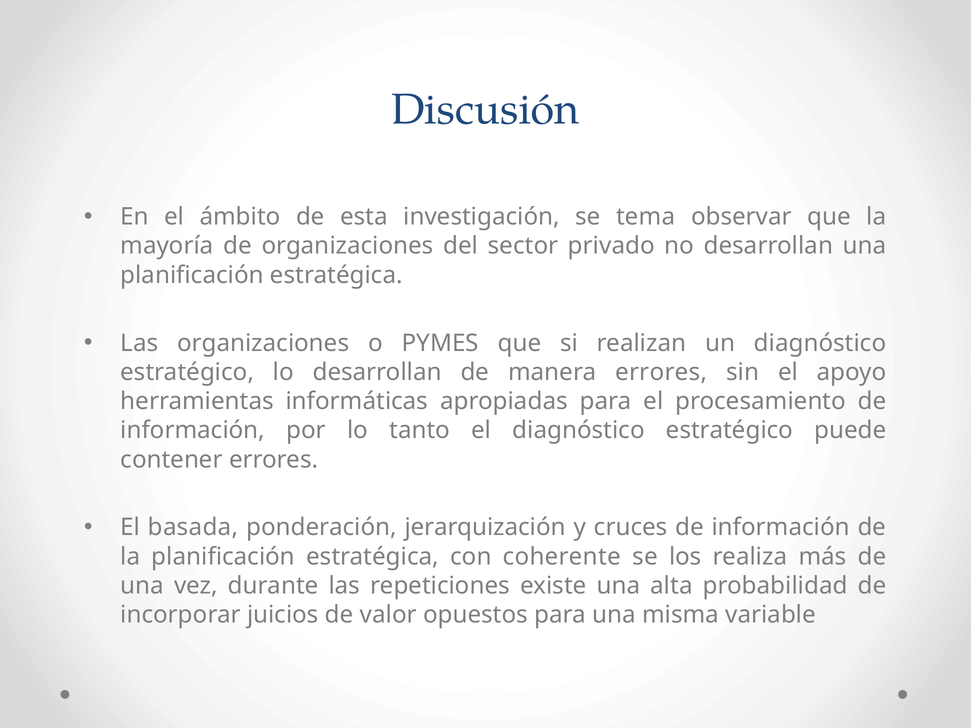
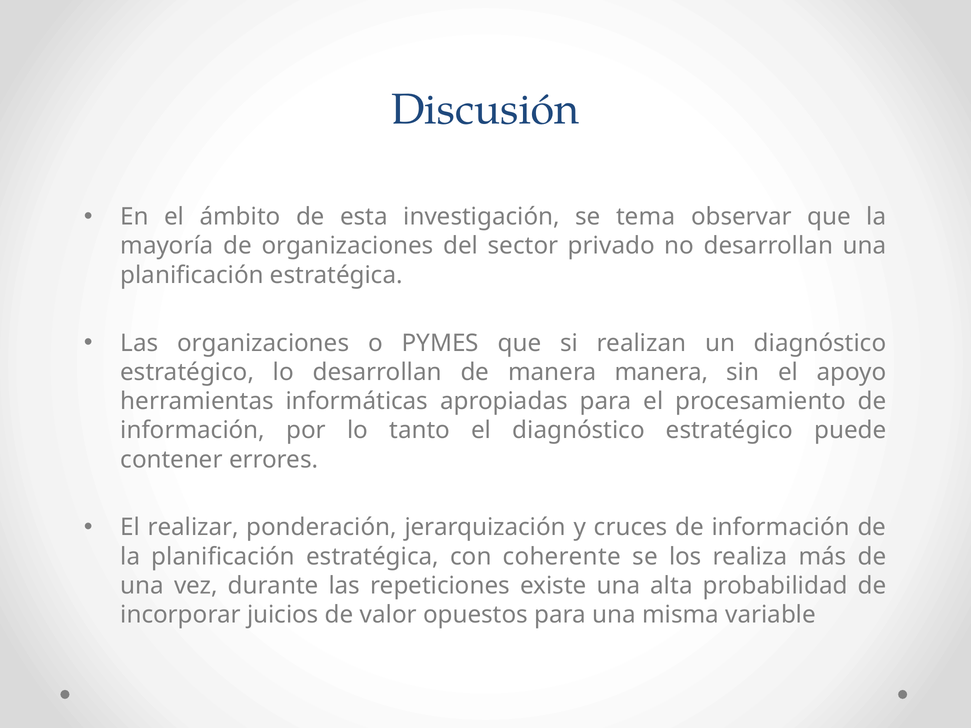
manera errores: errores -> manera (661, 372)
basada: basada -> realizar (193, 528)
